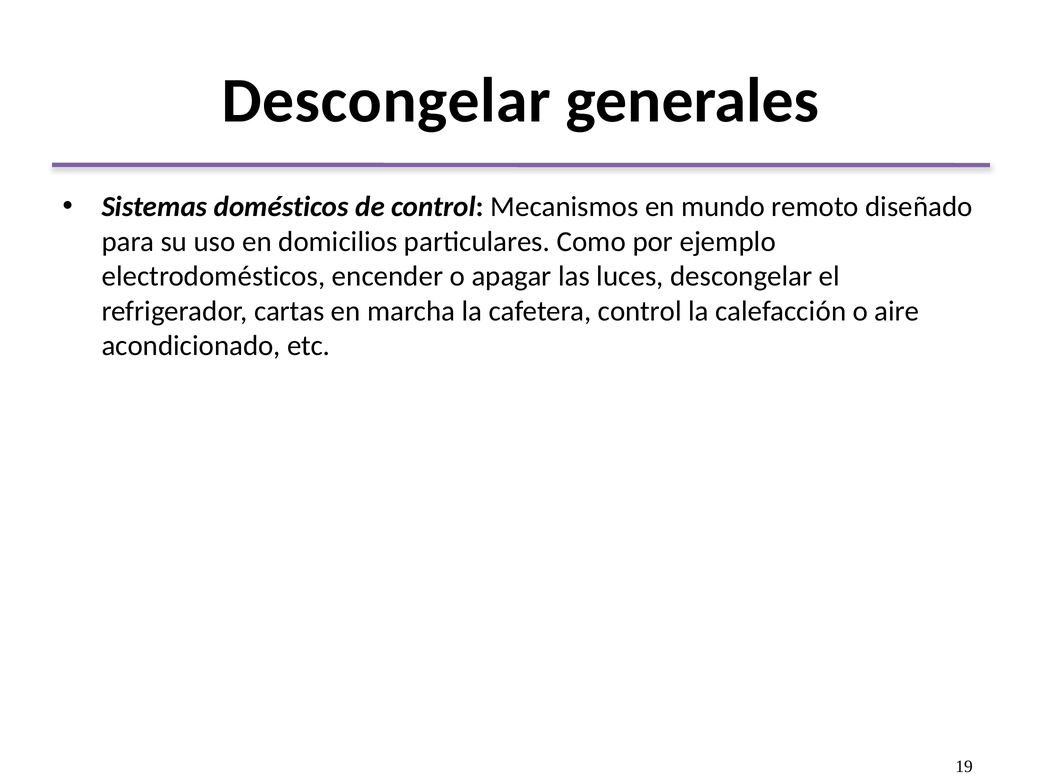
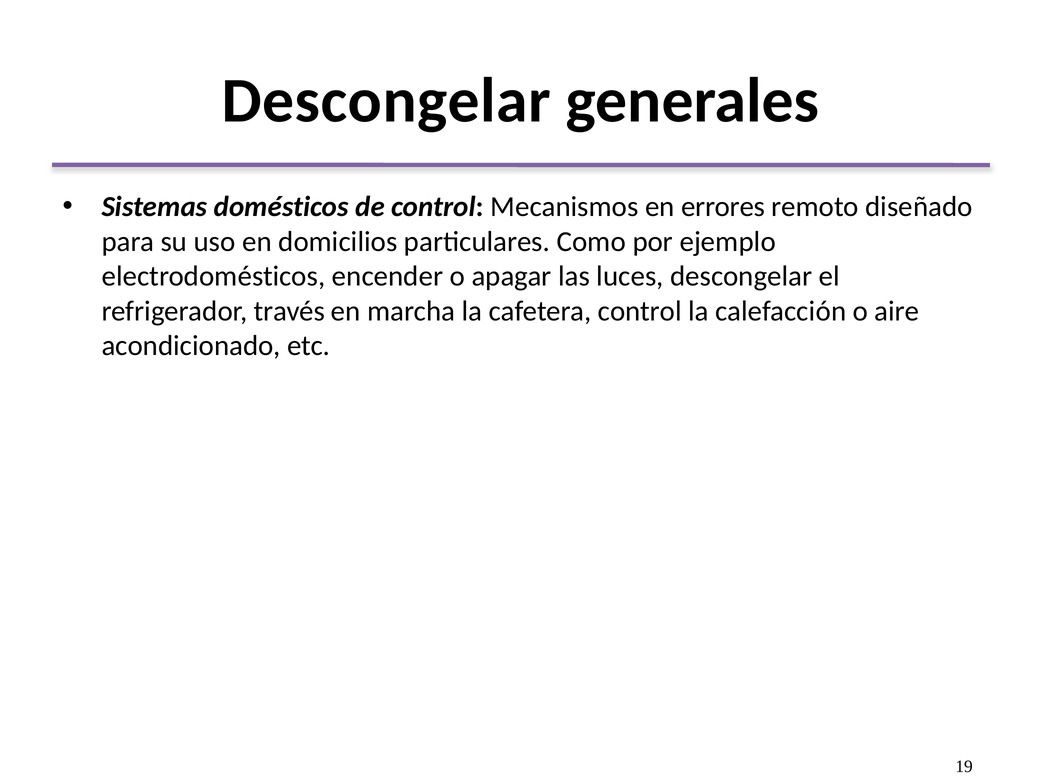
mundo: mundo -> errores (723, 207)
cartas: cartas -> través (289, 311)
